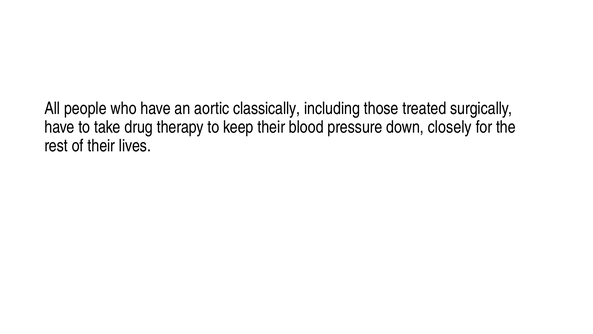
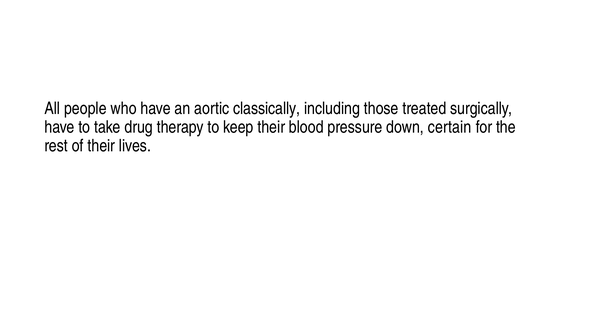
closely: closely -> certain (450, 127)
